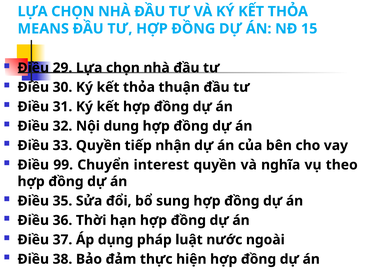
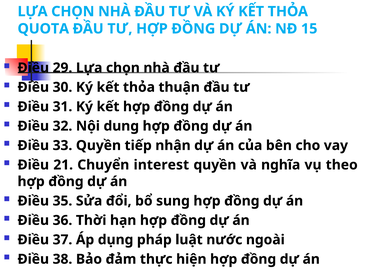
MEANS: MEANS -> QUOTA (43, 29)
99: 99 -> 21 (63, 165)
